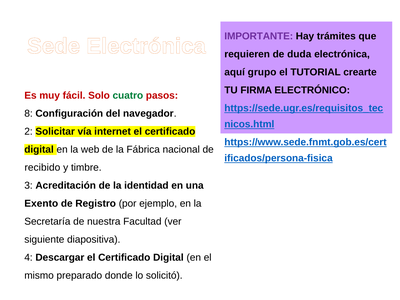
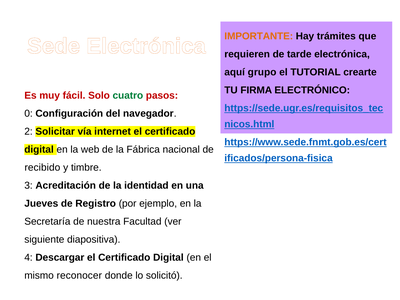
IMPORTANTE colour: purple -> orange (259, 36)
duda: duda -> tarde (299, 54)
8: 8 -> 0 (29, 114)
Exento: Exento -> Jueves (41, 204)
preparado: preparado -> reconocer (79, 276)
